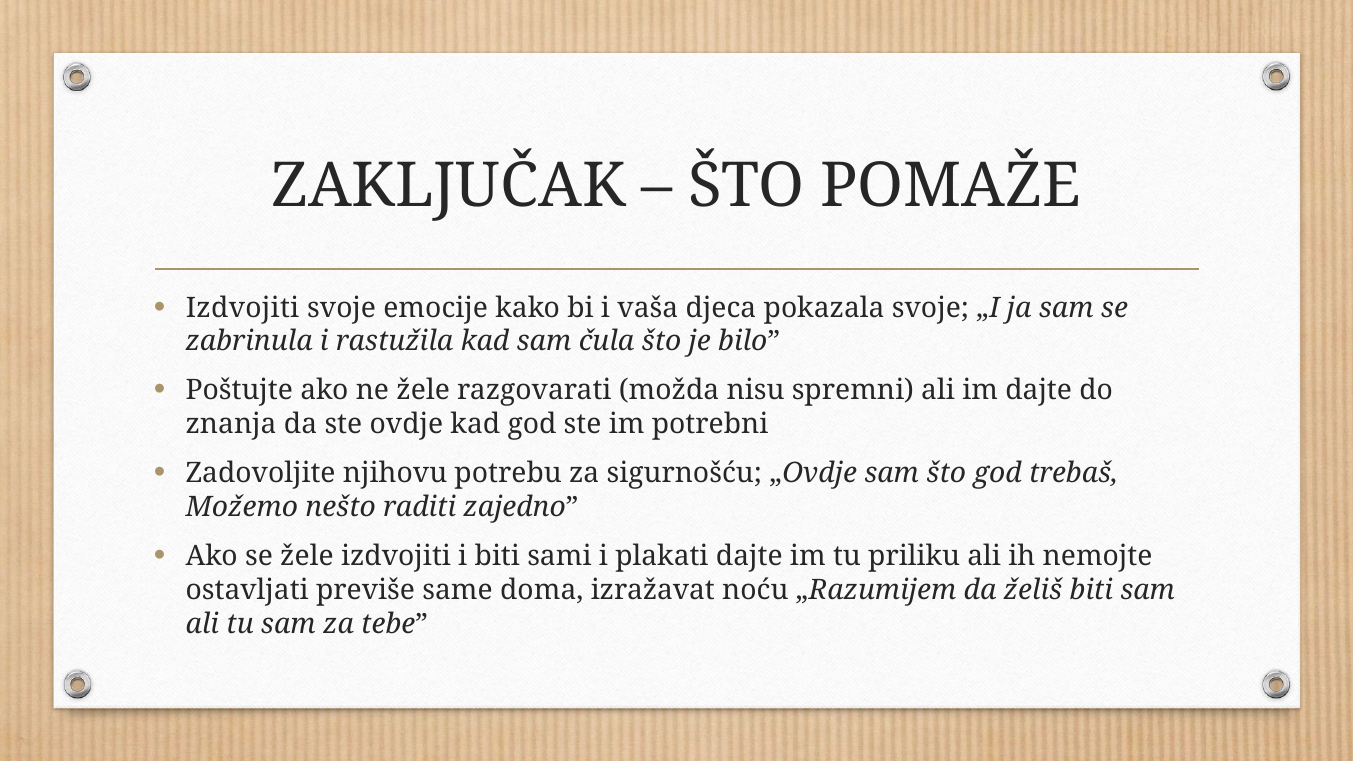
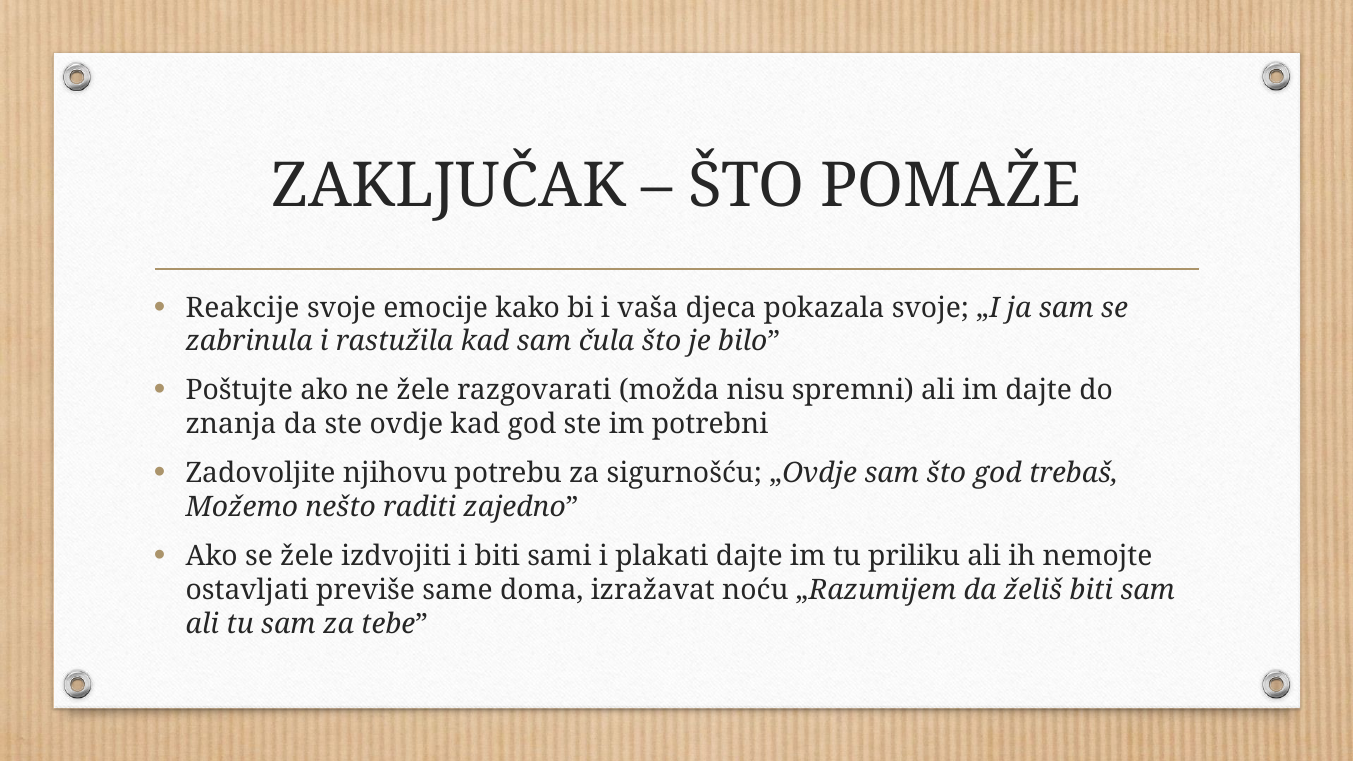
Izdvojiti: Izdvojiti -> Reakcije (243, 308)
